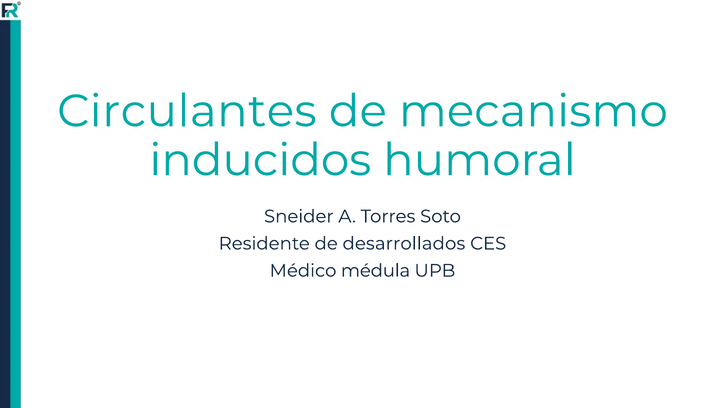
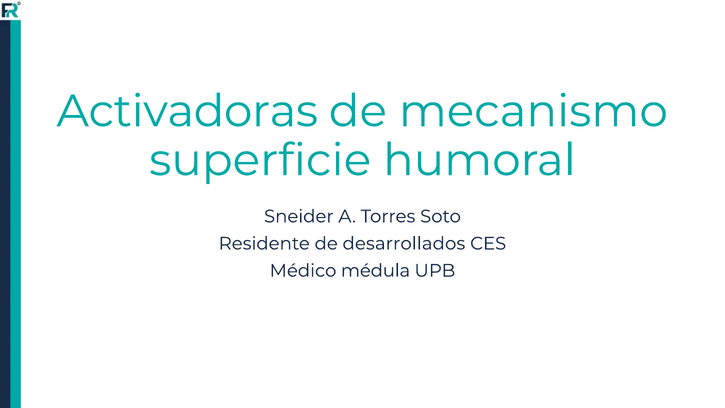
Circulantes: Circulantes -> Activadoras (187, 111)
inducidos: inducidos -> superficie (260, 160)
